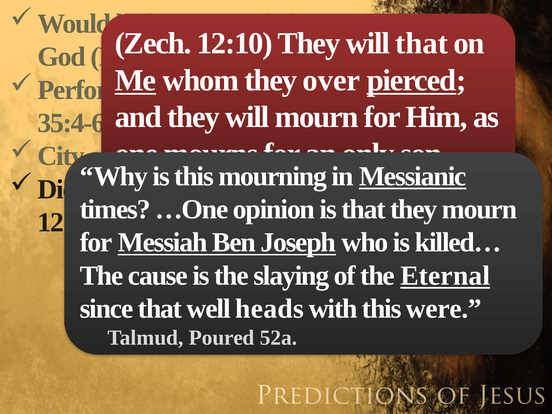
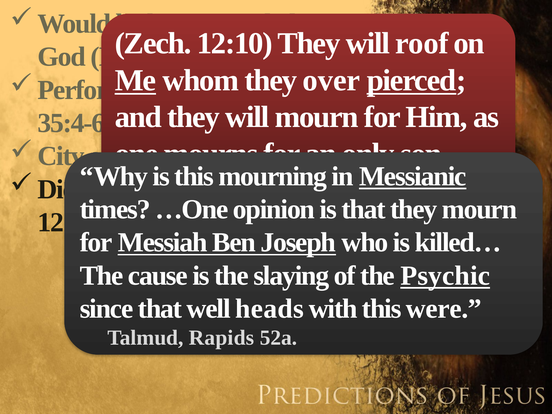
will that: that -> roof (422, 44)
Eternal: Eternal -> Psychic (445, 276)
Poured: Poured -> Rapids (222, 338)
